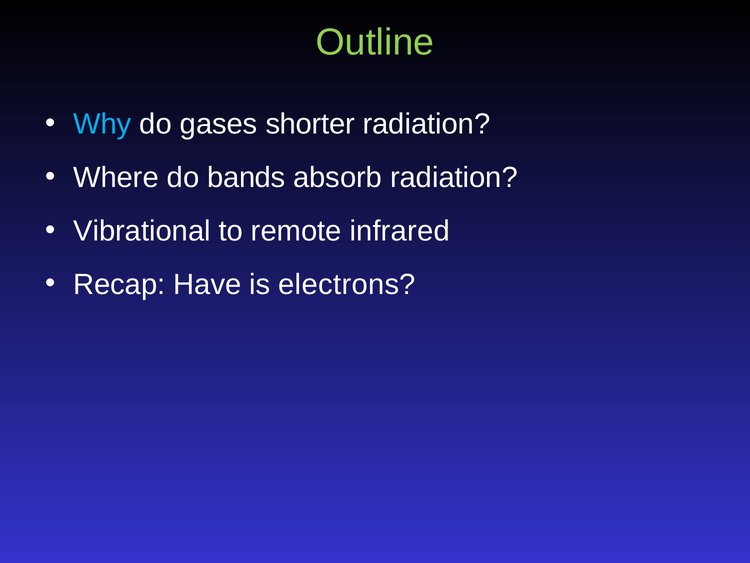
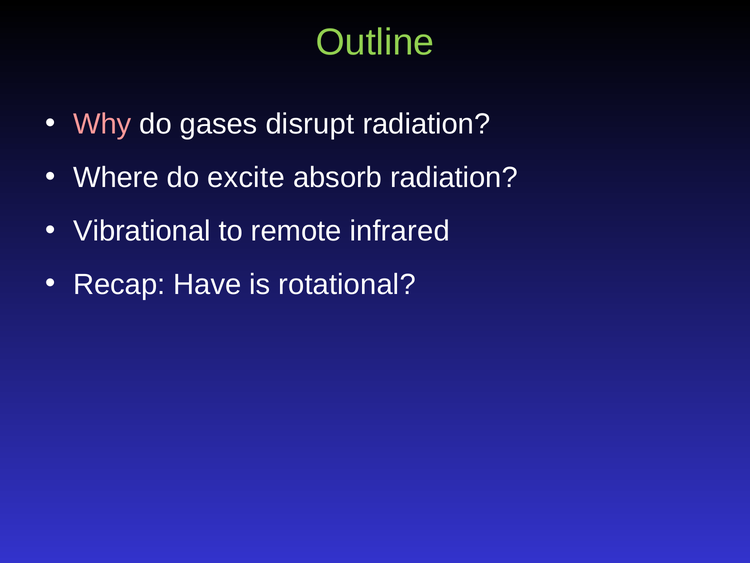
Why colour: light blue -> pink (102, 124)
shorter: shorter -> disrupt (310, 124)
bands: bands -> excite (246, 177)
electrons: electrons -> rotational (347, 284)
